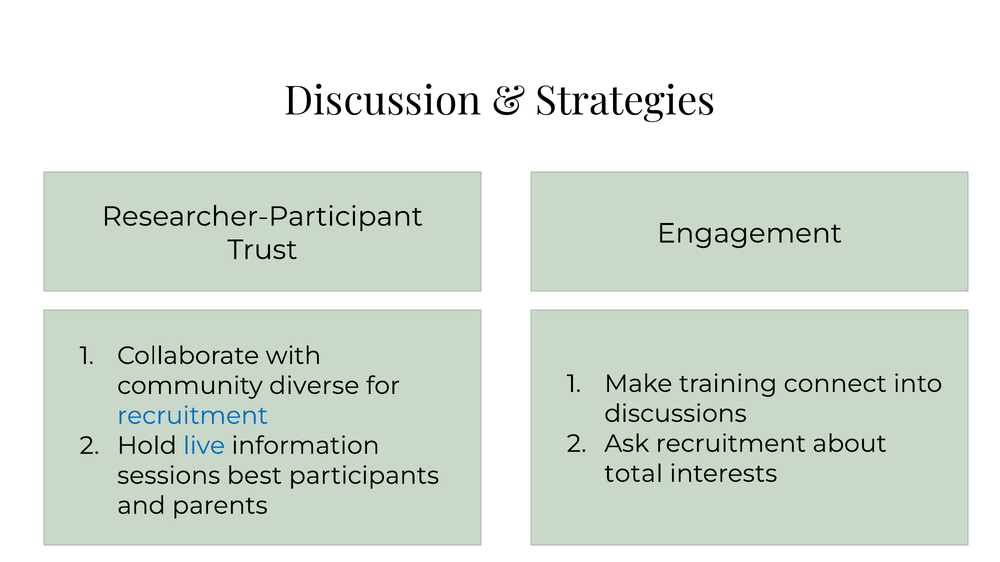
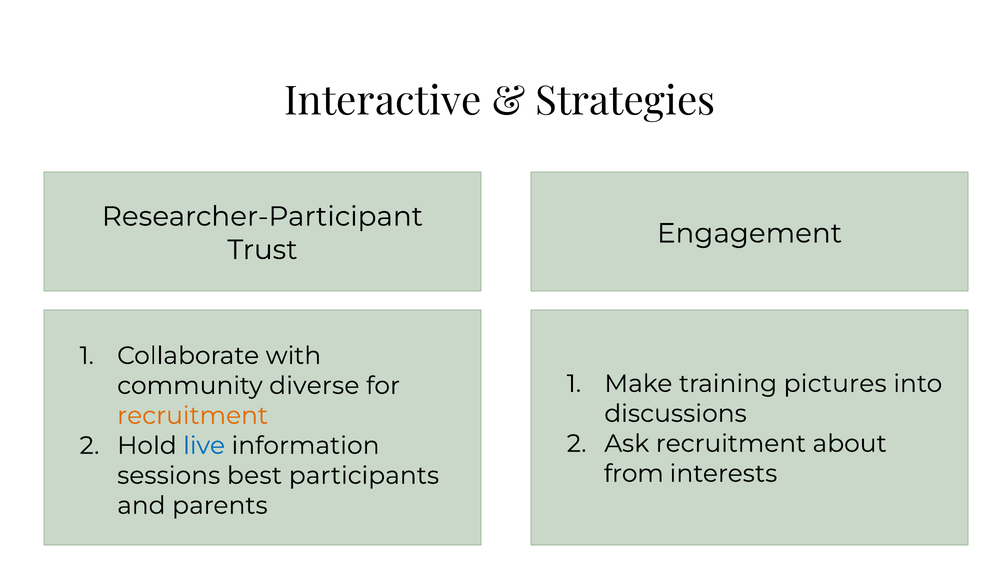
Discussion: Discussion -> Interactive (383, 101)
connect: connect -> pictures (835, 384)
recruitment colour: blue -> orange (193, 416)
total: total -> from (634, 474)
